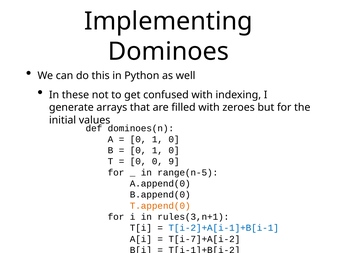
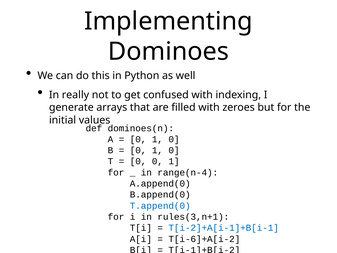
these: these -> really (75, 95)
0 0 9: 9 -> 1 (174, 161)
range(n-5: range(n-5 -> range(n-4 (188, 172)
T.append(0 colour: orange -> blue (160, 206)
T[i-7]+A[i-2: T[i-7]+A[i-2 -> T[i-6]+A[i-2 (204, 239)
